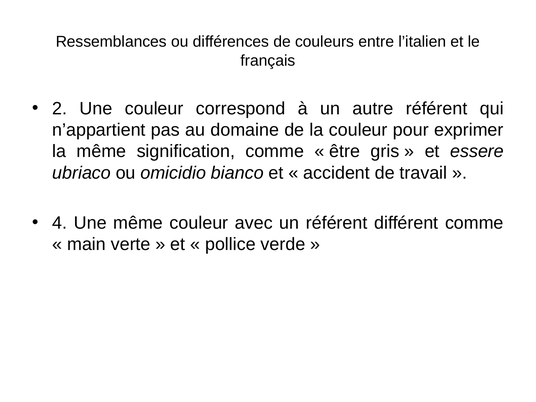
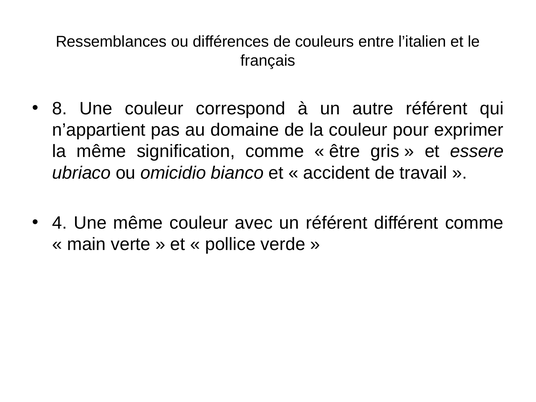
2: 2 -> 8 (60, 108)
